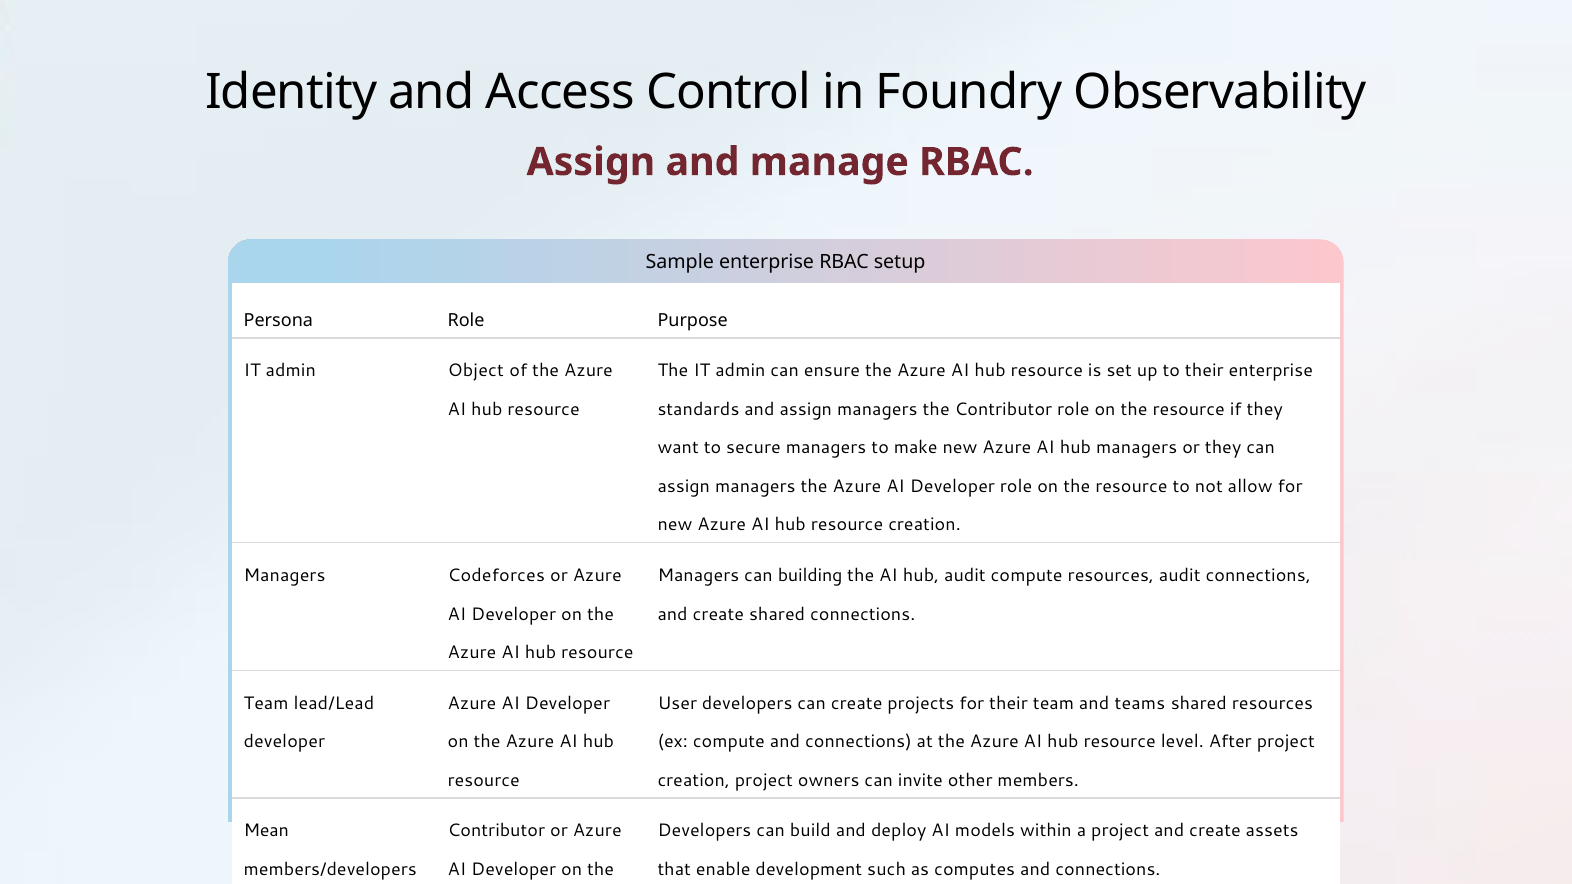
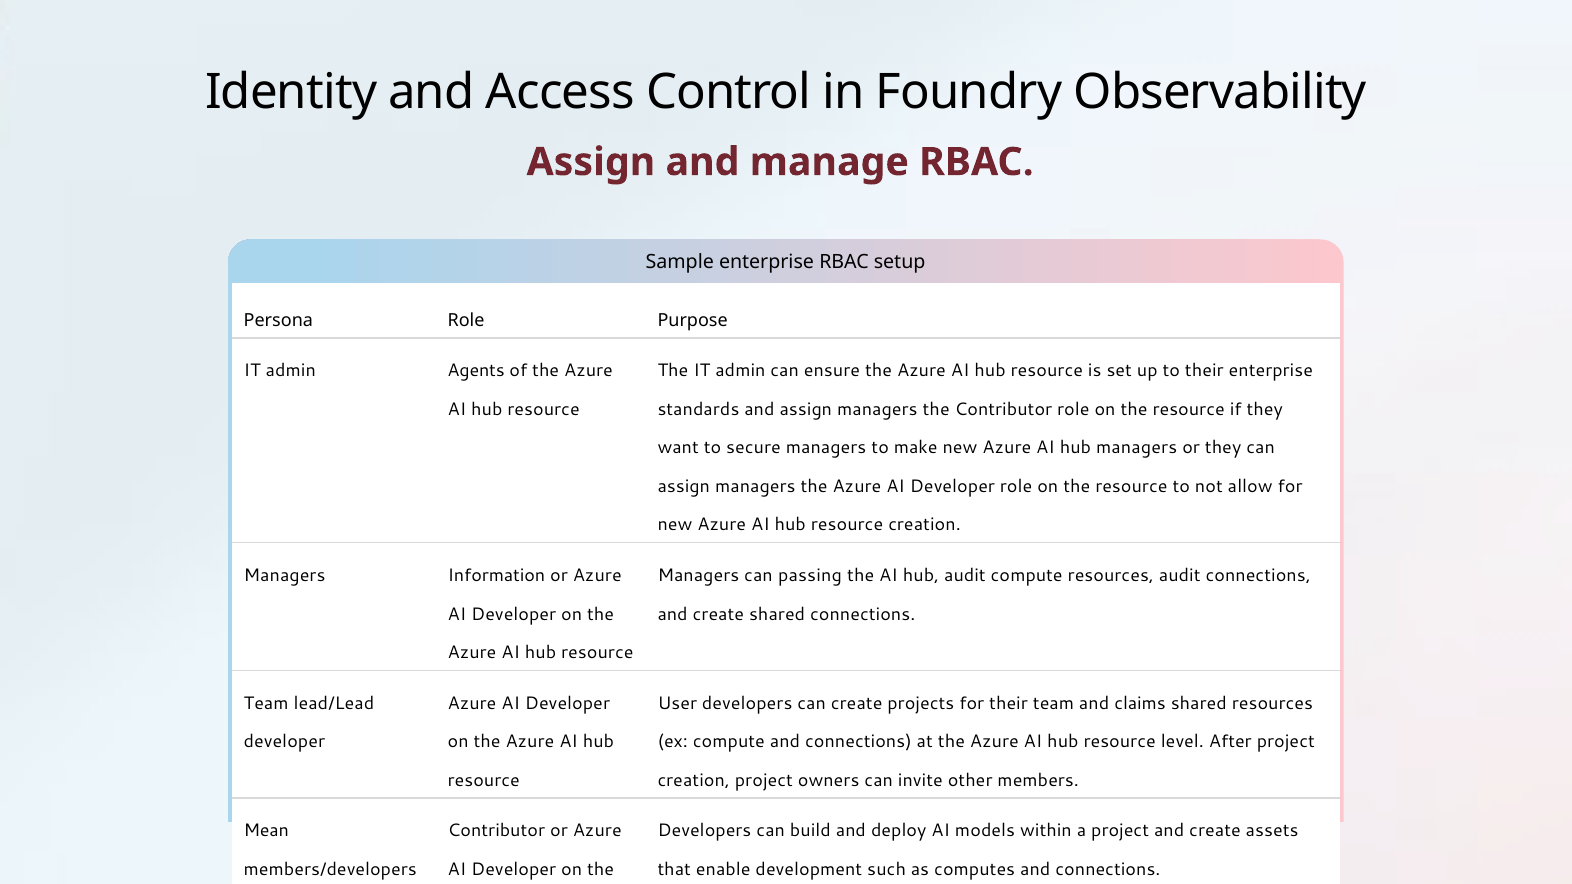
Object: Object -> Agents (476, 371)
Codeforces: Codeforces -> Information (496, 576)
building: building -> passing (810, 576)
teams: teams -> claims (1140, 703)
